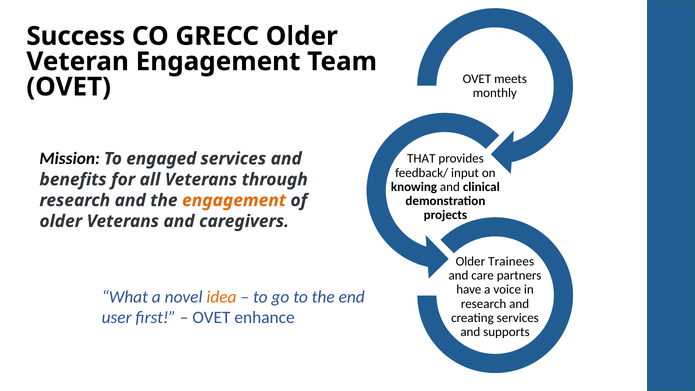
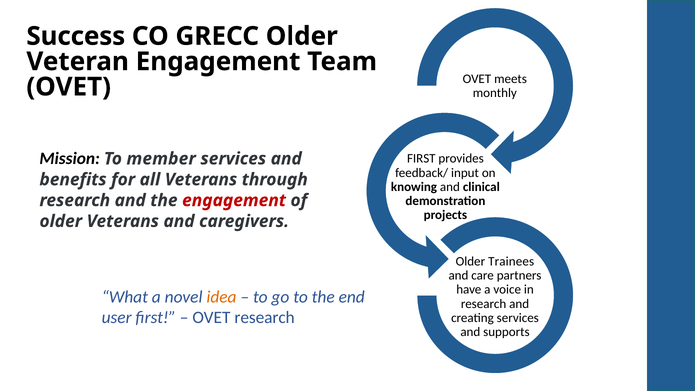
engaged: engaged -> member (161, 159)
THAT: THAT -> FIRST (421, 159)
engagement colour: orange -> red (234, 200)
OVET enhance: enhance -> research (265, 318)
